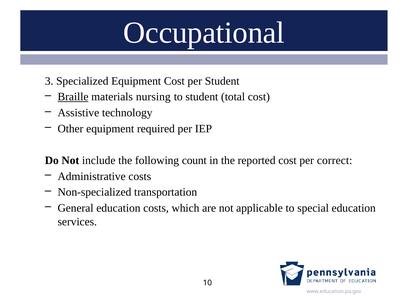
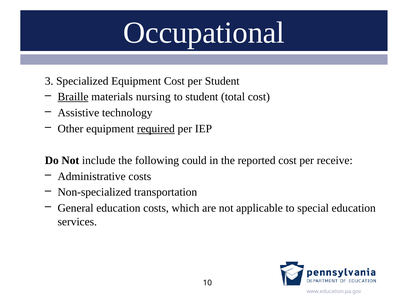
required underline: none -> present (156, 129)
count: count -> could (194, 160)
correct: correct -> receive (335, 160)
